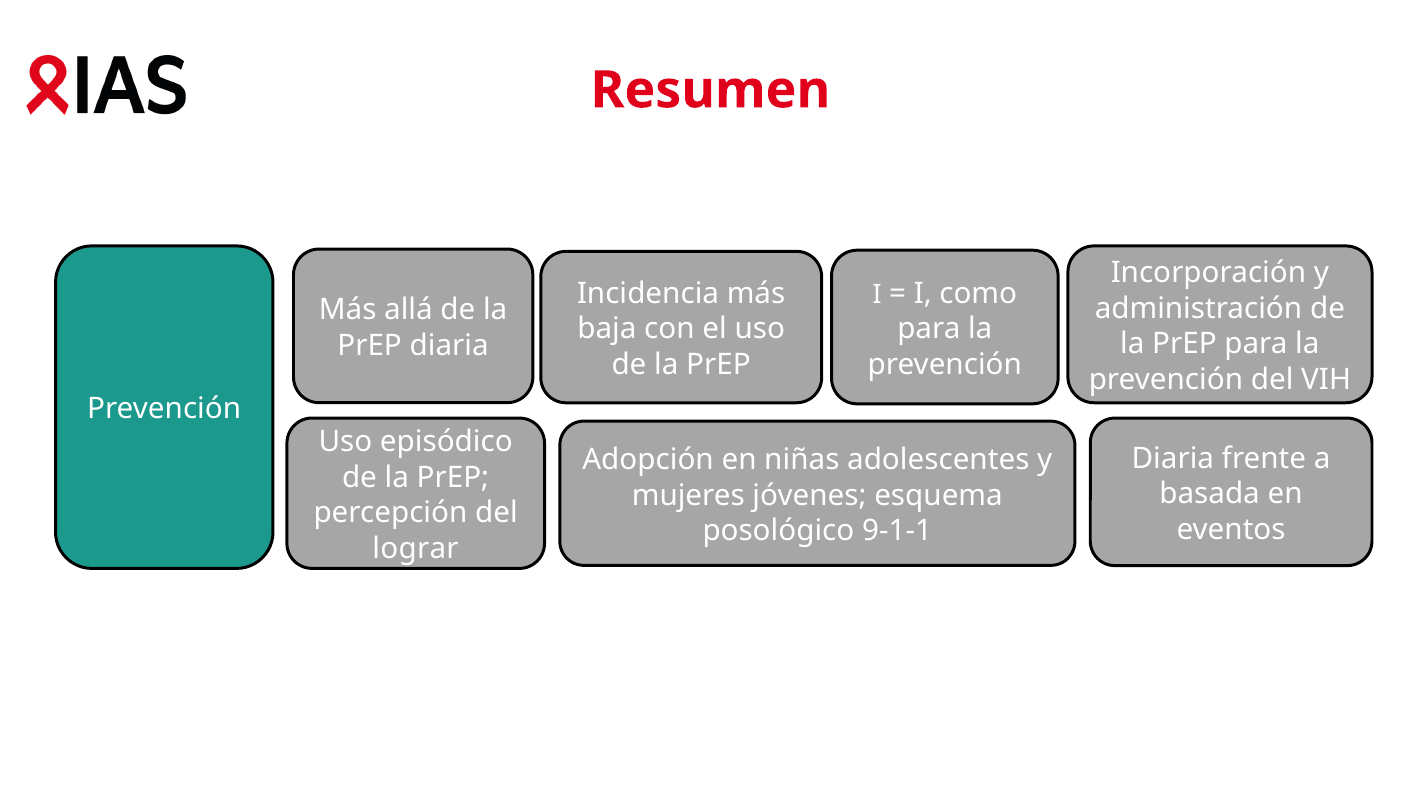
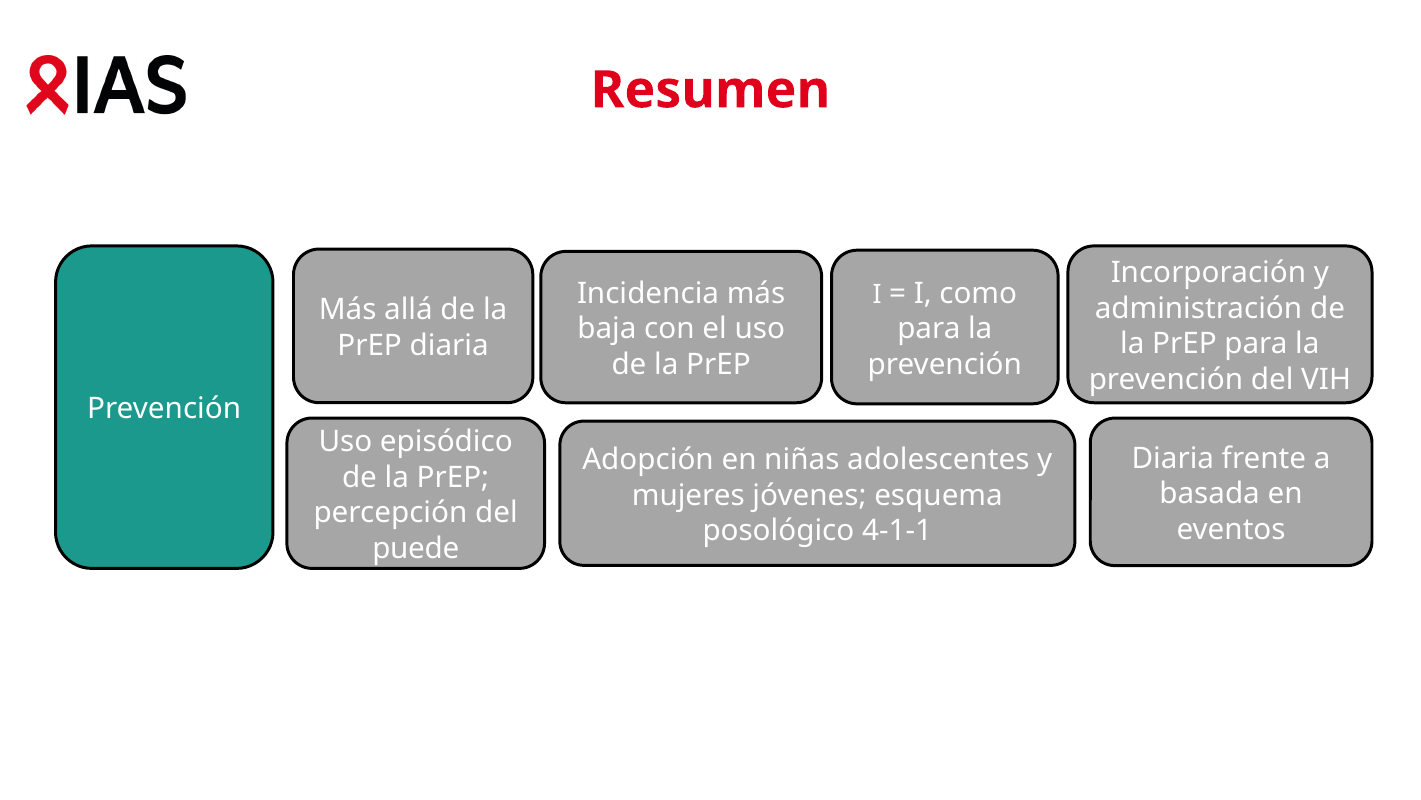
9-1-1: 9-1-1 -> 4-1-1 (897, 530)
lograr: lograr -> puede (416, 548)
